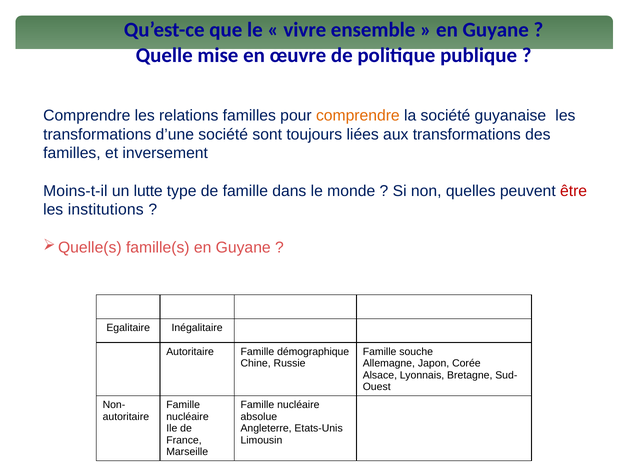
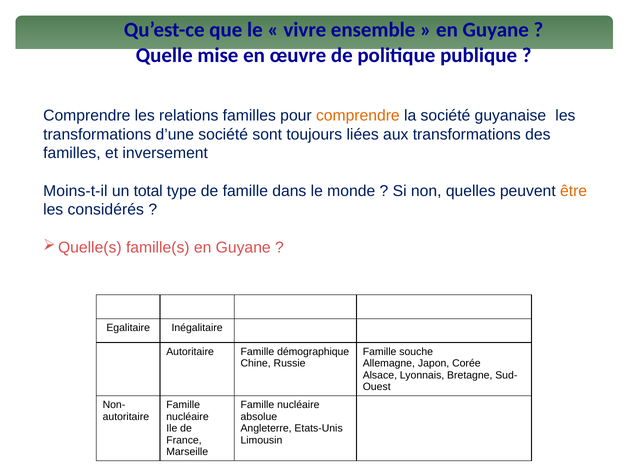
lutte: lutte -> total (148, 191)
être colour: red -> orange (574, 191)
institutions: institutions -> considérés (106, 210)
